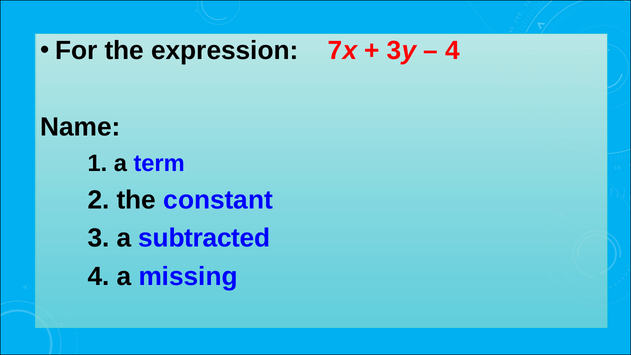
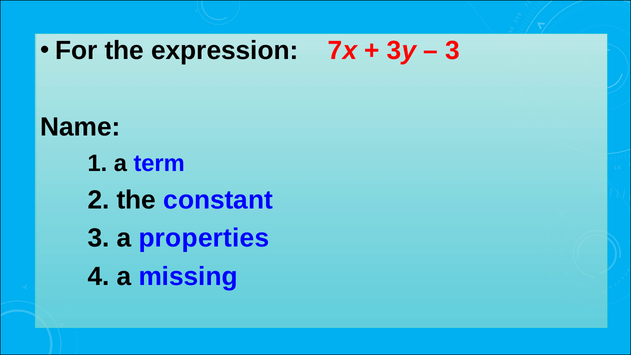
4: 4 -> 3 (453, 51)
subtracted: subtracted -> properties (204, 238)
